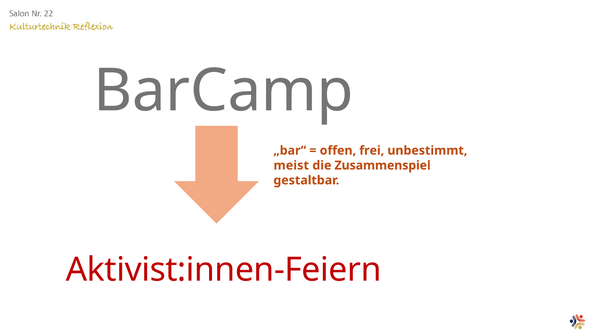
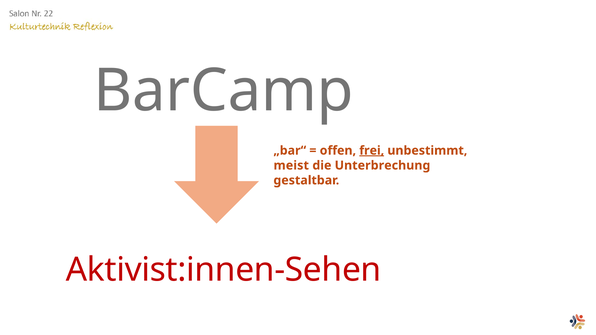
frei underline: none -> present (372, 151)
Zusammenspiel: Zusammenspiel -> Unterbrechung (382, 166)
Aktivist:innen-Feiern: Aktivist:innen-Feiern -> Aktivist:innen-Sehen (224, 270)
